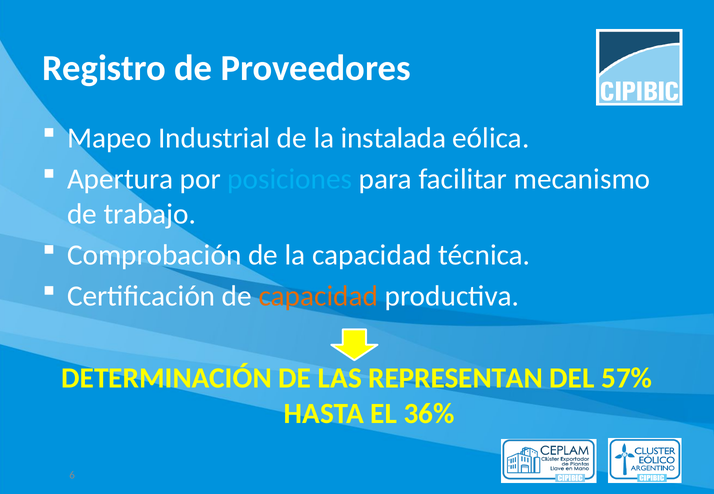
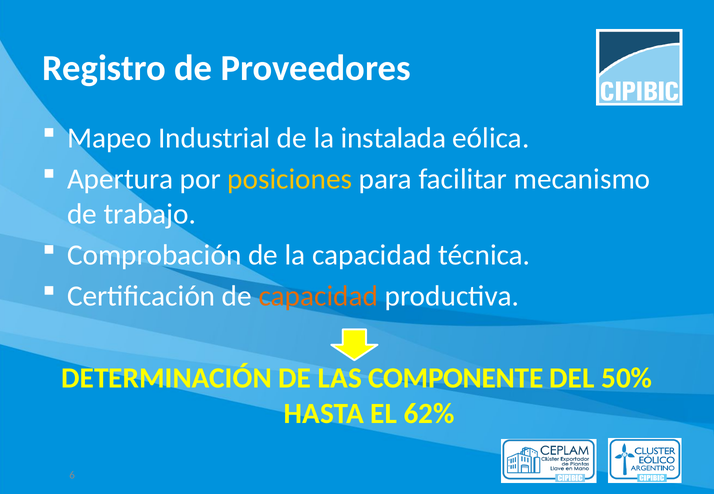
posiciones colour: light blue -> yellow (290, 179)
REPRESENTAN: REPRESENTAN -> COMPONENTE (456, 379)
57%: 57% -> 50% (627, 379)
36%: 36% -> 62% (429, 414)
